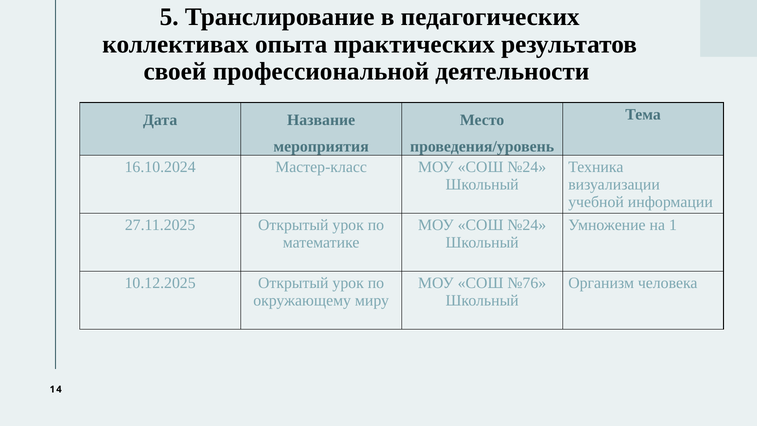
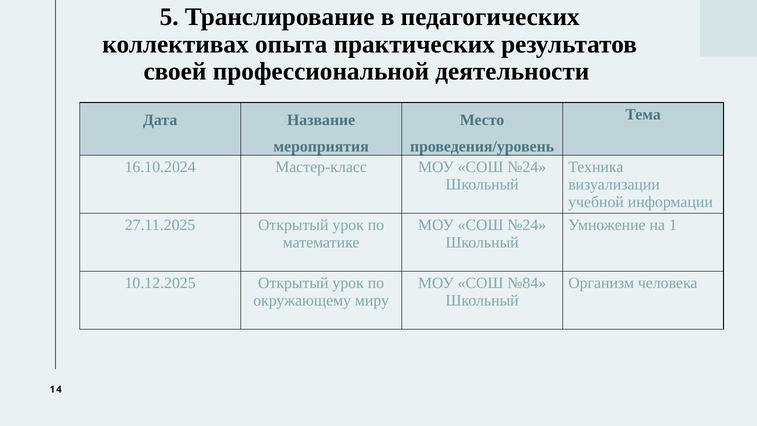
№76: №76 -> №84 (527, 283)
